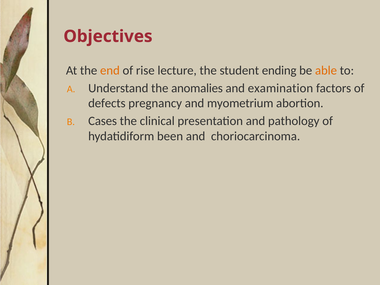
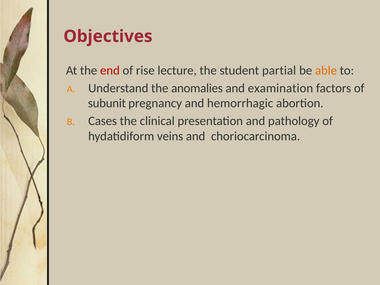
end colour: orange -> red (110, 71)
ending: ending -> partial (279, 71)
defects: defects -> subunit (107, 103)
myometrium: myometrium -> hemorrhagic (240, 103)
been: been -> veins (170, 136)
